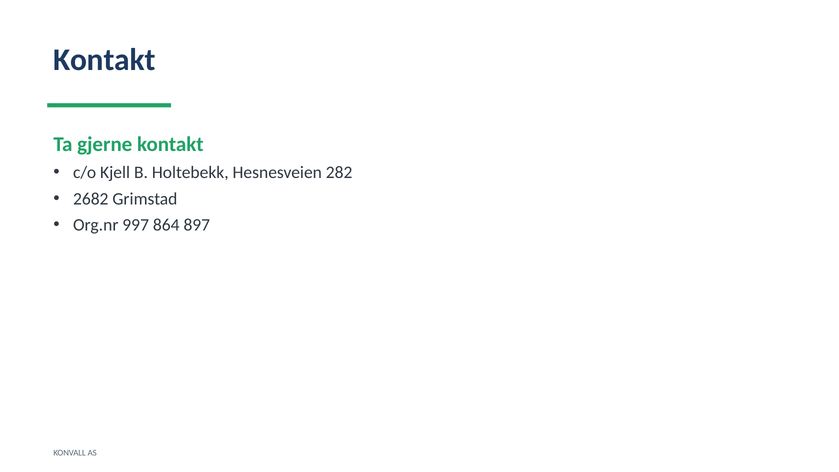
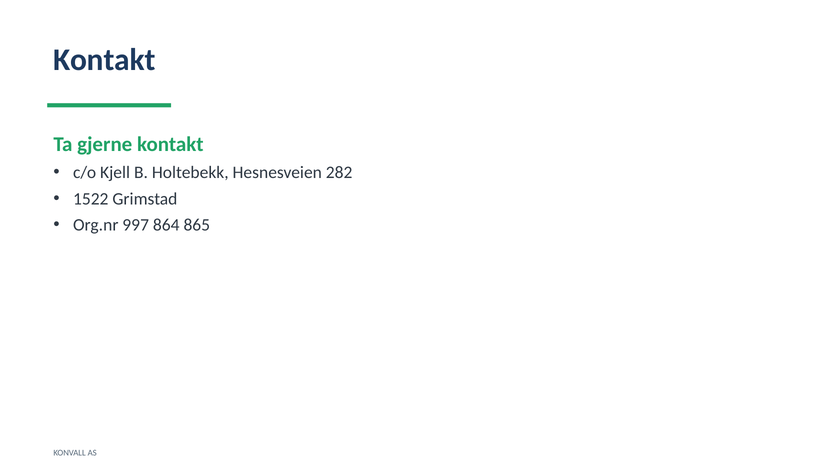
2682: 2682 -> 1522 (91, 199)
897: 897 -> 865 (197, 225)
